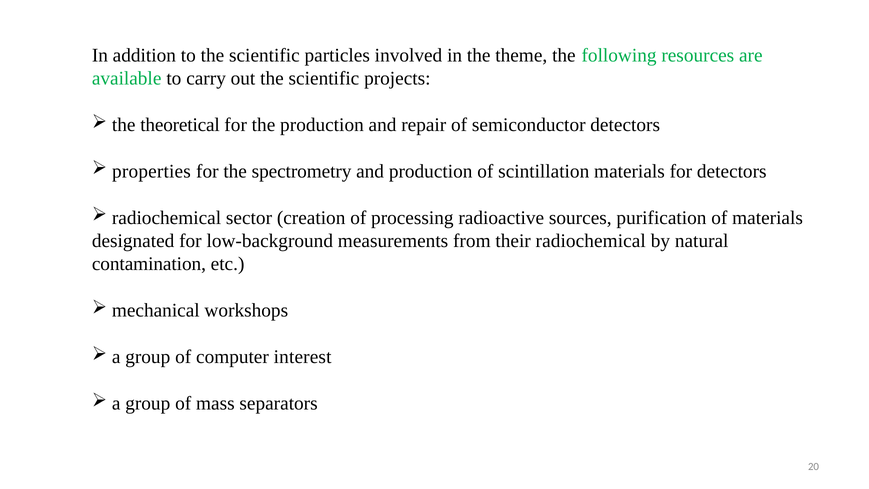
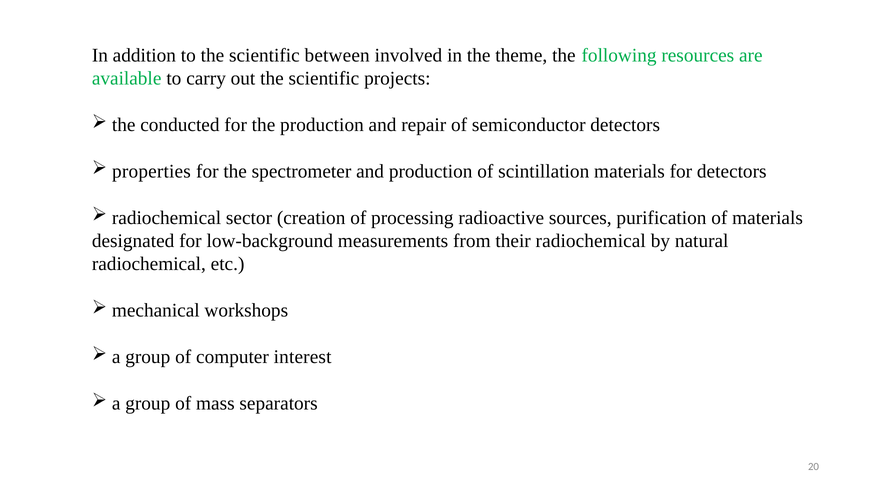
particles: particles -> between (337, 55)
theoretical: theoretical -> conducted (180, 125)
spectrometry: spectrometry -> spectrometer (302, 171)
contamination: contamination -> radiochemical (149, 264)
